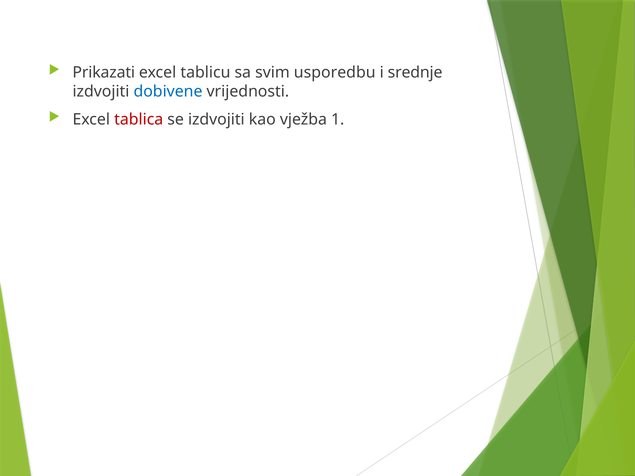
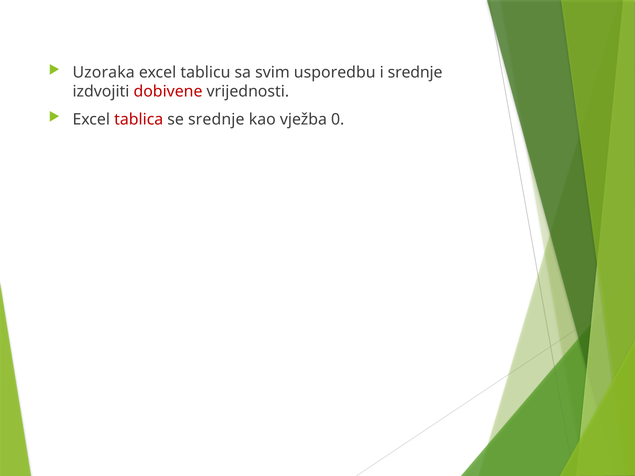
Prikazati: Prikazati -> Uzoraka (104, 72)
dobivene colour: blue -> red (168, 91)
se izdvojiti: izdvojiti -> srednje (216, 119)
1: 1 -> 0 (338, 119)
